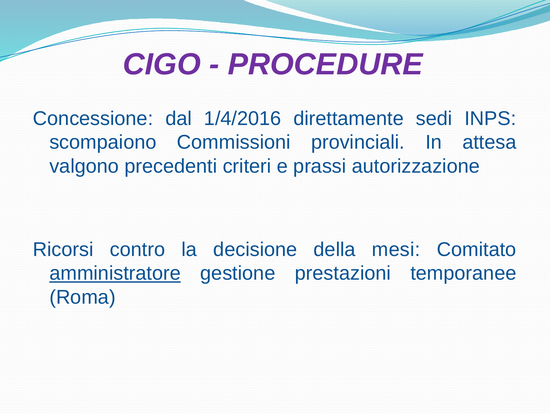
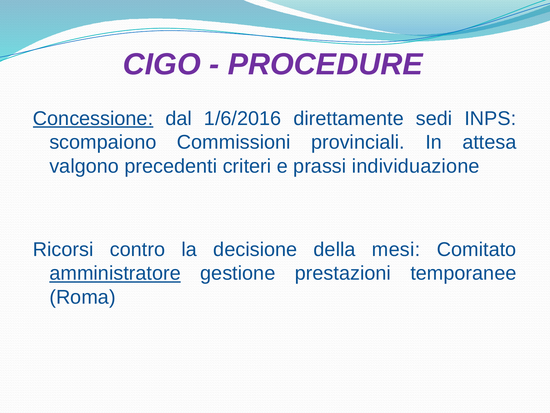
Concessione underline: none -> present (93, 118)
1/4/2016: 1/4/2016 -> 1/6/2016 (243, 118)
autorizzazione: autorizzazione -> individuazione (416, 166)
